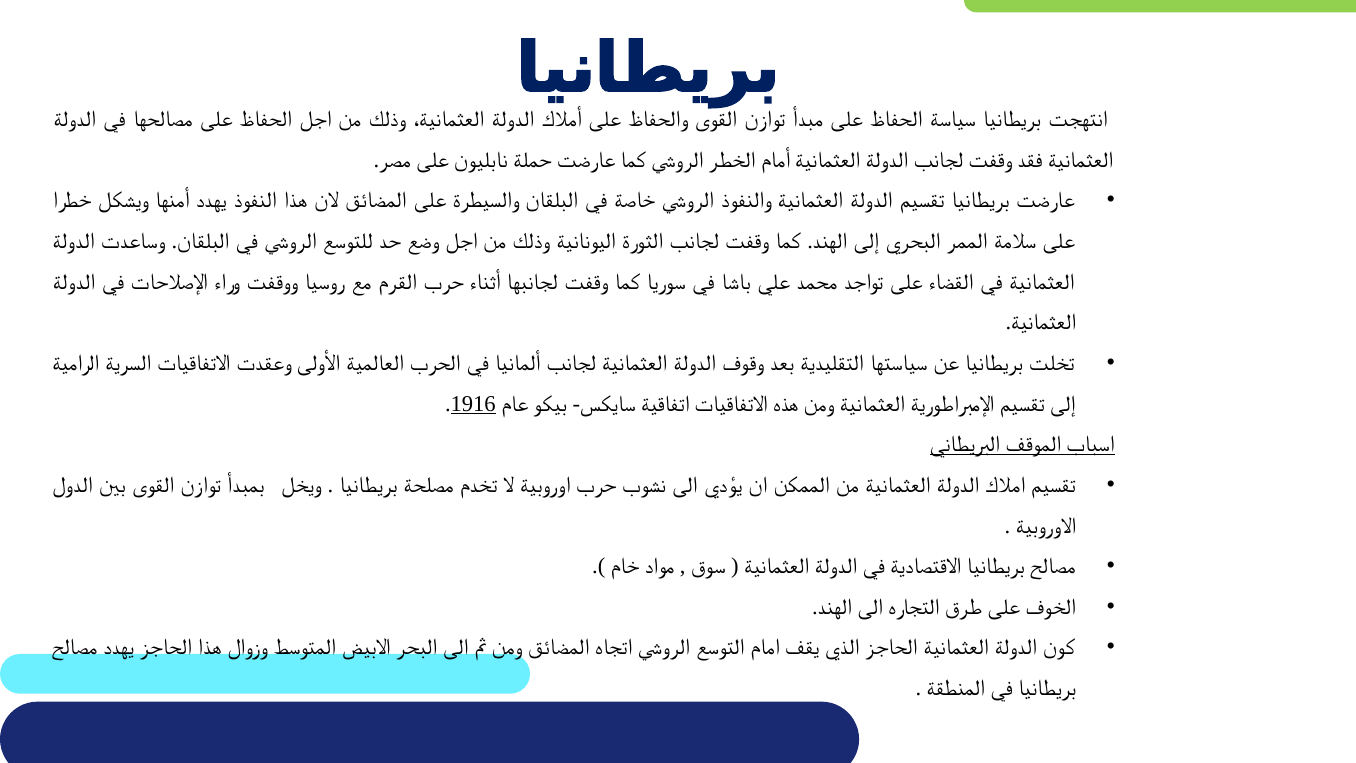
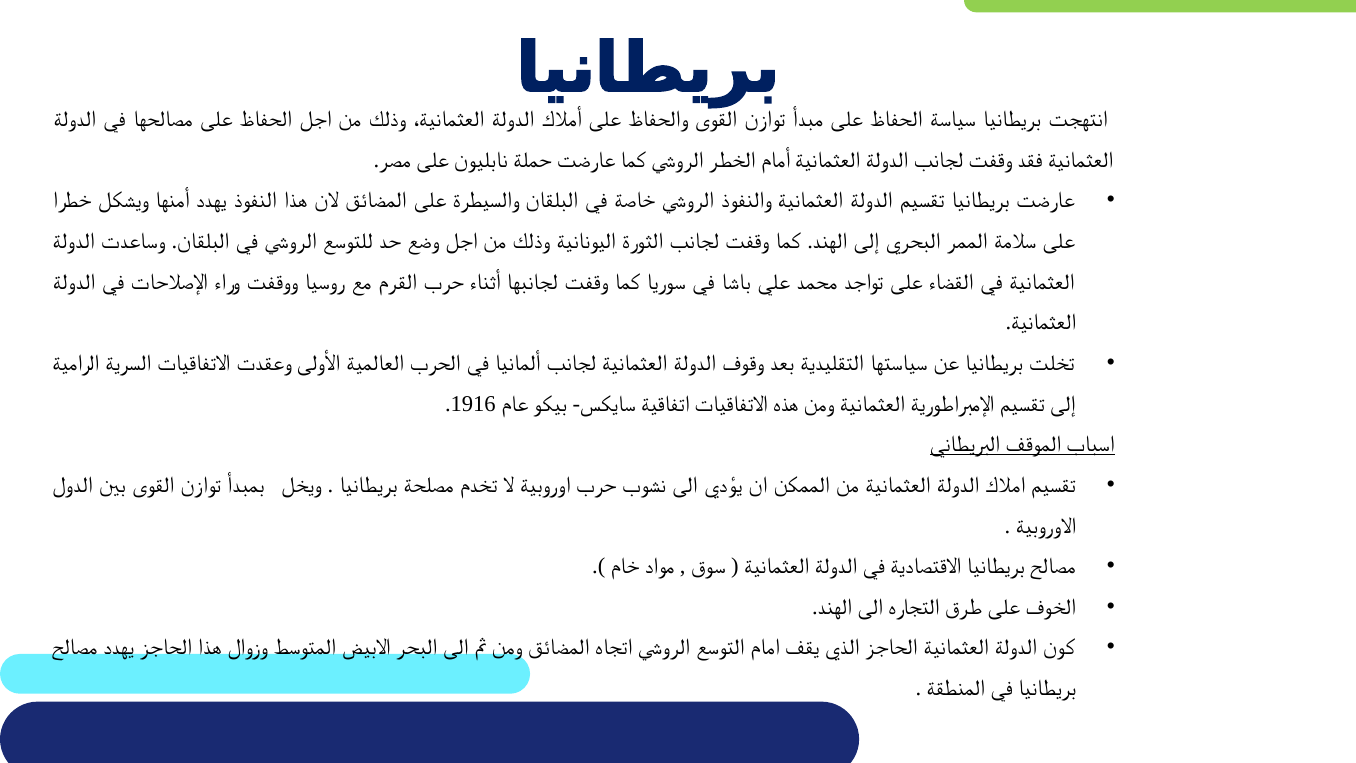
1916 underline: present -> none (473, 403)
